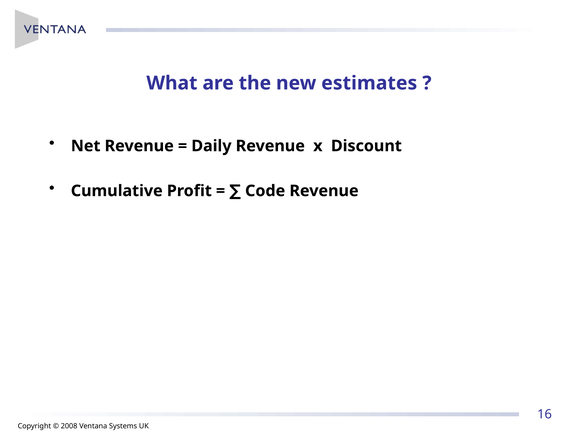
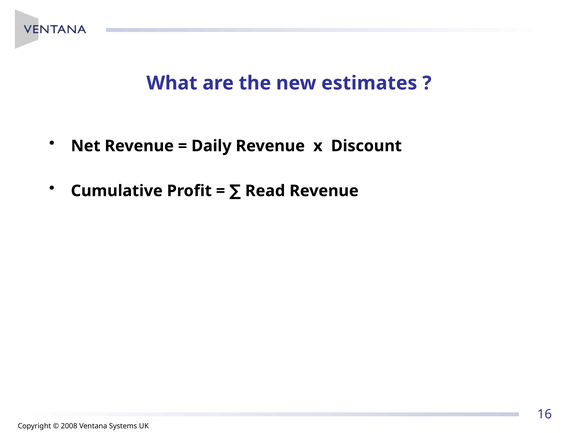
Code: Code -> Read (265, 191)
